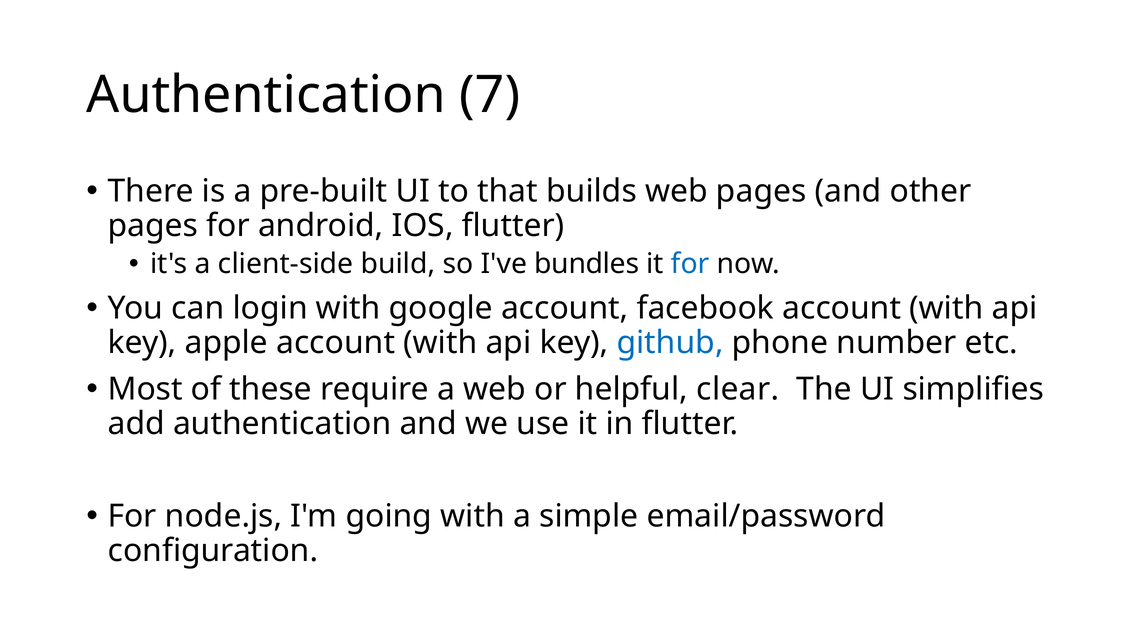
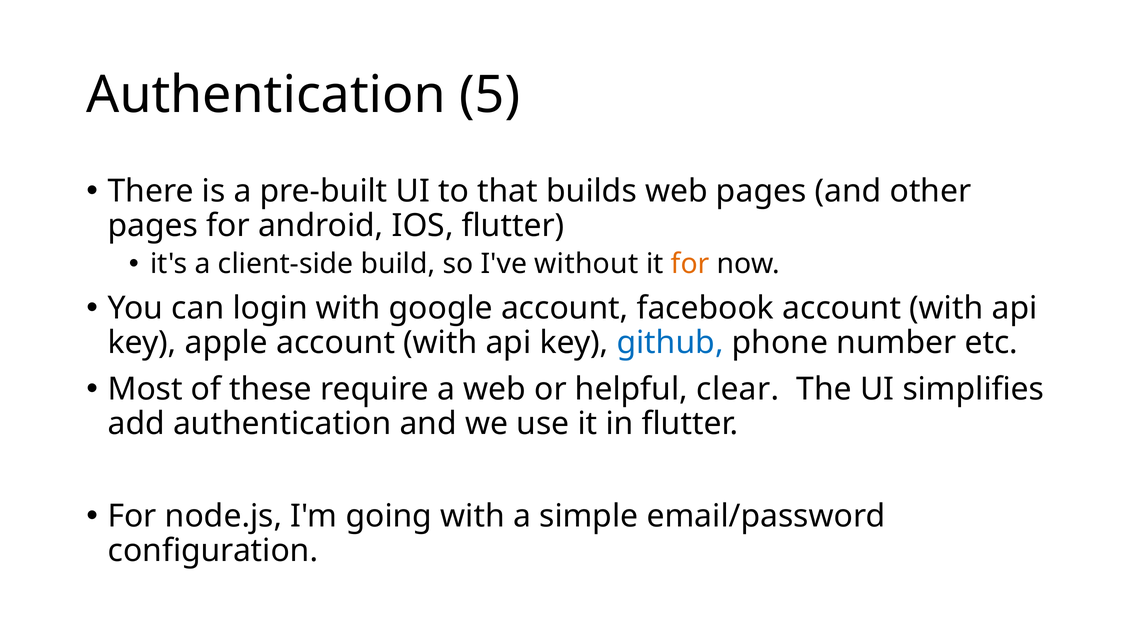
7: 7 -> 5 (490, 95)
bundles: bundles -> without (586, 264)
for colour: blue -> orange (690, 264)
